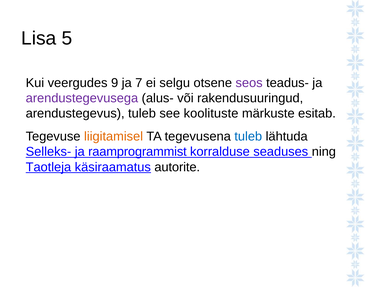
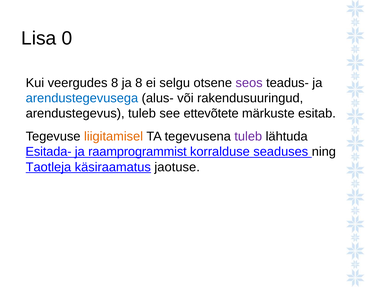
5: 5 -> 0 (67, 38)
veergudes 9: 9 -> 8 (115, 83)
ja 7: 7 -> 8 (139, 83)
arendustegevusega colour: purple -> blue (82, 98)
koolituste: koolituste -> ettevõtete (211, 114)
tuleb colour: blue -> purple (248, 136)
Selleks-: Selleks- -> Esitada- (49, 152)
autorite: autorite -> jaotuse (177, 167)
